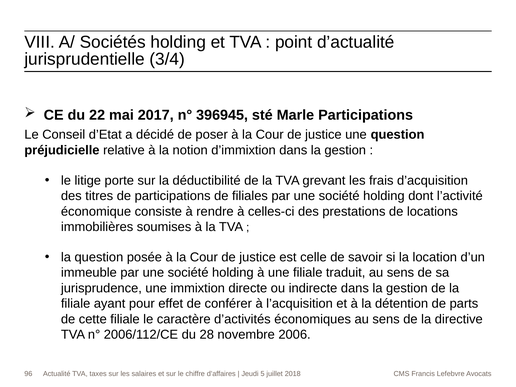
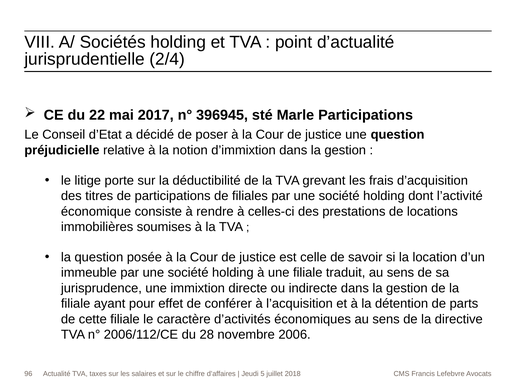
3/4: 3/4 -> 2/4 (167, 59)
